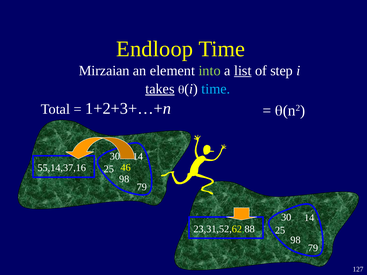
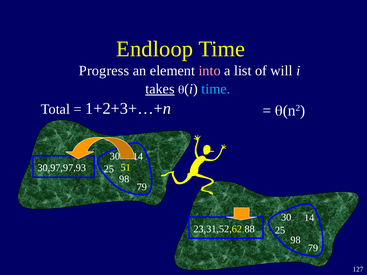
Mirzaian: Mirzaian -> Progress (104, 71)
into colour: light green -> pink (210, 71)
list underline: present -> none (243, 71)
step: step -> will (282, 71)
55,14,37,16: 55,14,37,16 -> 30,97,97,93 (62, 168)
46: 46 -> 51 (126, 168)
